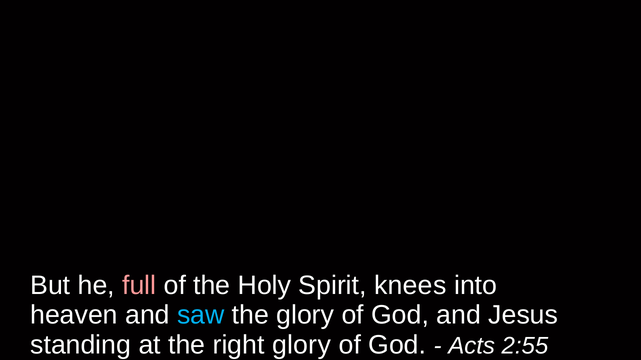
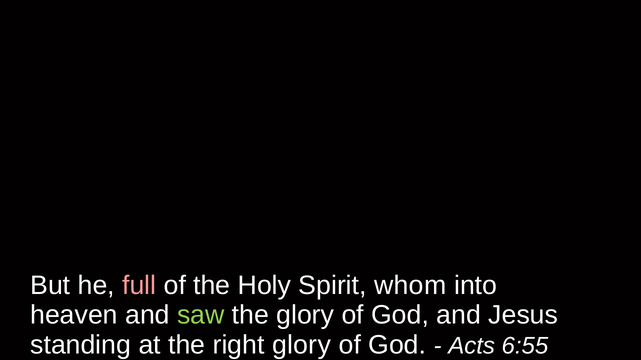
knees: knees -> whom (410, 286)
saw colour: light blue -> light green (201, 316)
2:55: 2:55 -> 6:55 (525, 346)
